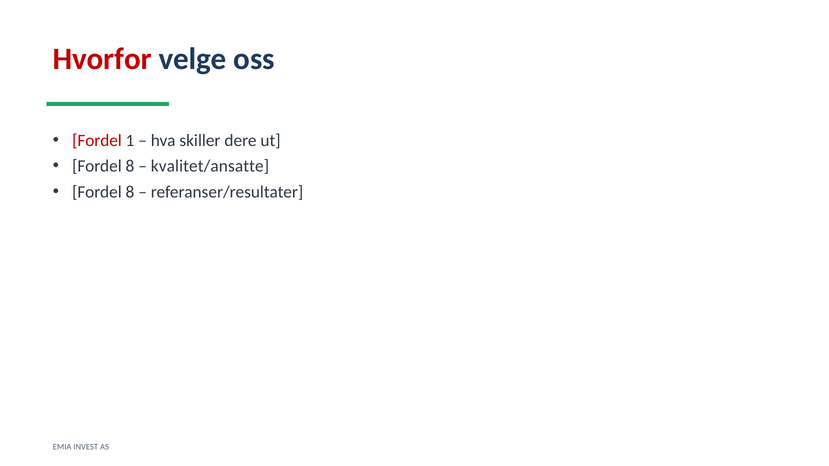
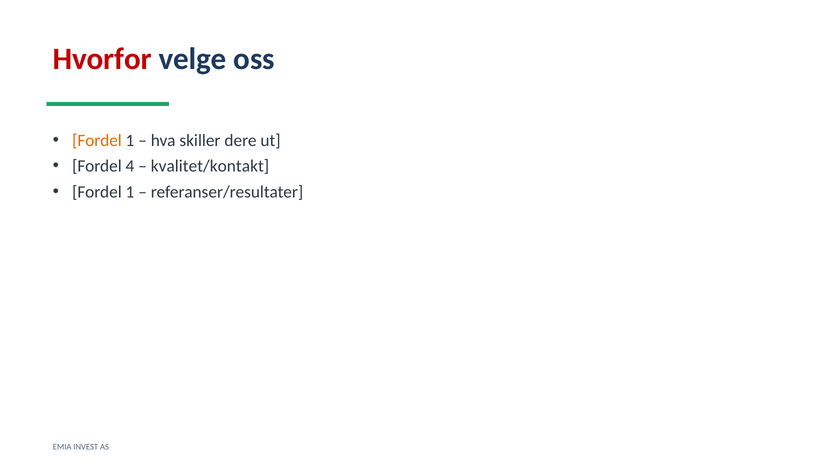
Fordel colour: red -> orange (97, 140)
8: 8 -> 4 (130, 166)
kvalitet/ansatte: kvalitet/ansatte -> kvalitet/kontakt (210, 166)
8: 8 -> 1 (130, 192)
